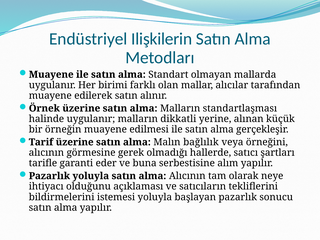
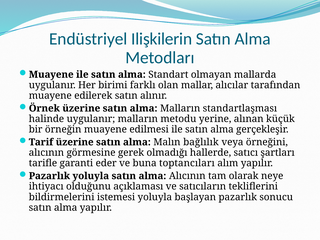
dikkatli: dikkatli -> metodu (178, 119)
serbestisine: serbestisine -> toptancıları (187, 163)
